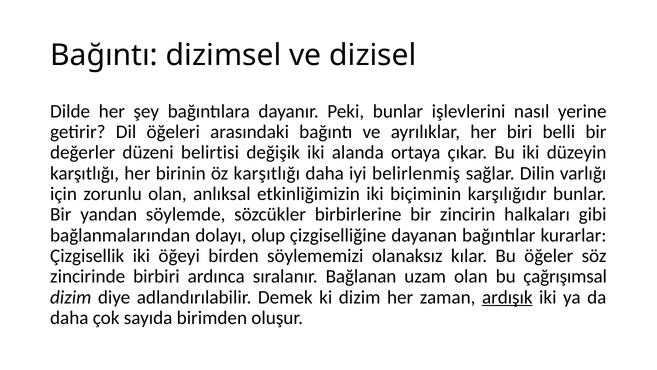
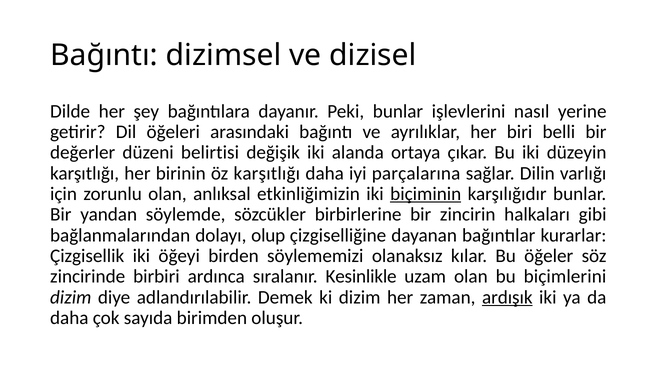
belirlenmiş: belirlenmiş -> parçalarına (416, 173)
biçiminin underline: none -> present (426, 194)
Bağlanan: Bağlanan -> Kesinlikle (361, 276)
çağrışımsal: çağrışımsal -> biçimlerini (565, 276)
